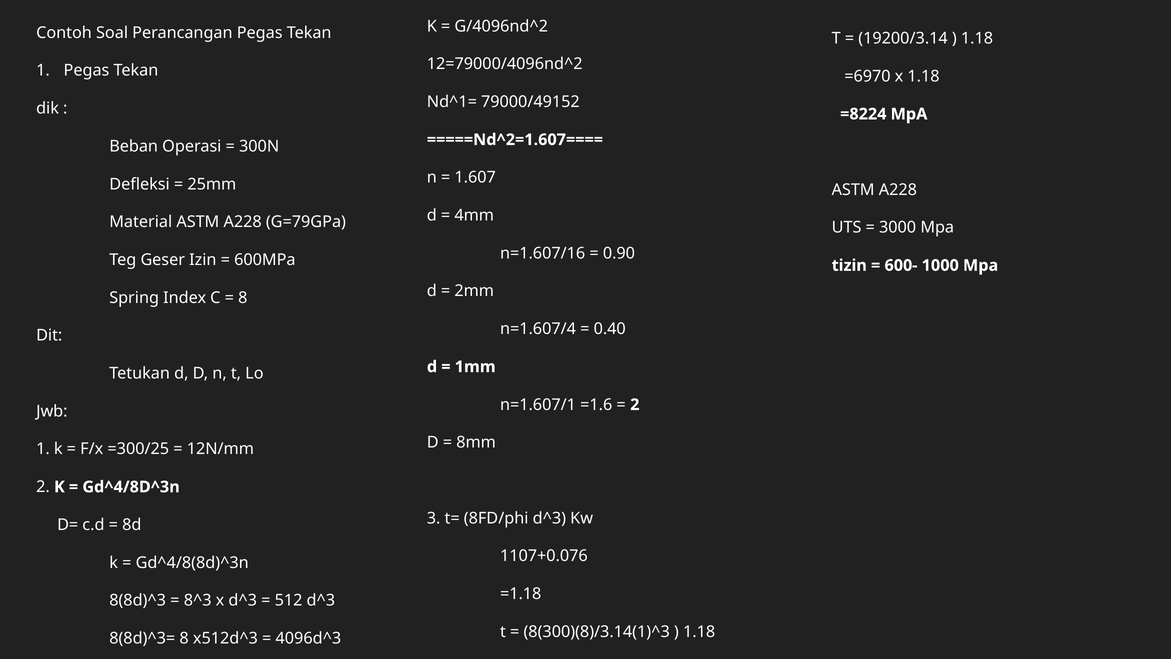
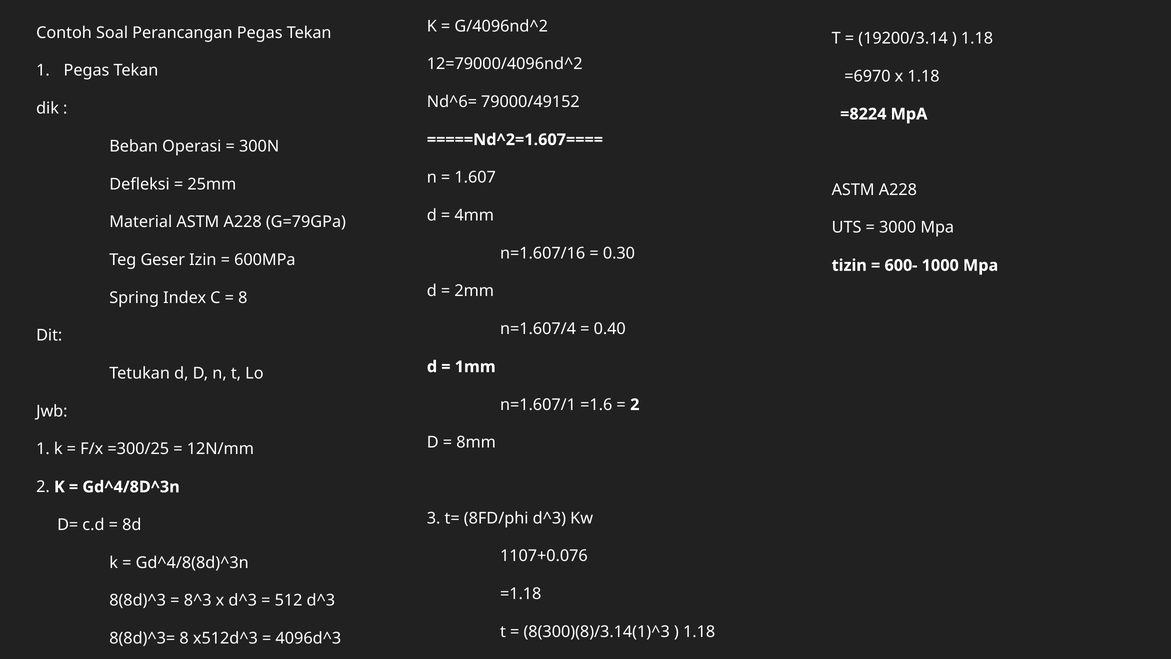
Nd^1=: Nd^1= -> Nd^6= (452, 102)
0.90: 0.90 -> 0.30 (619, 253)
